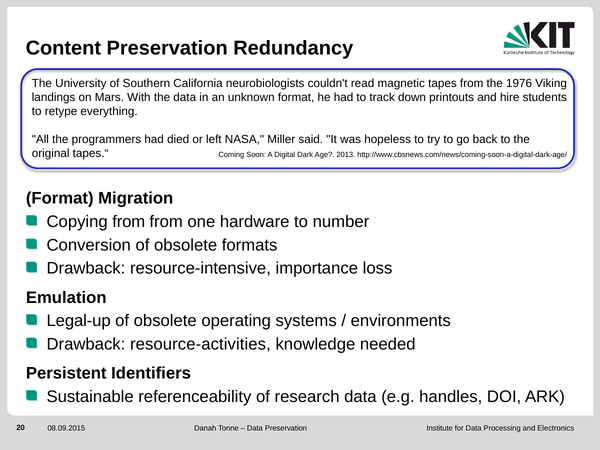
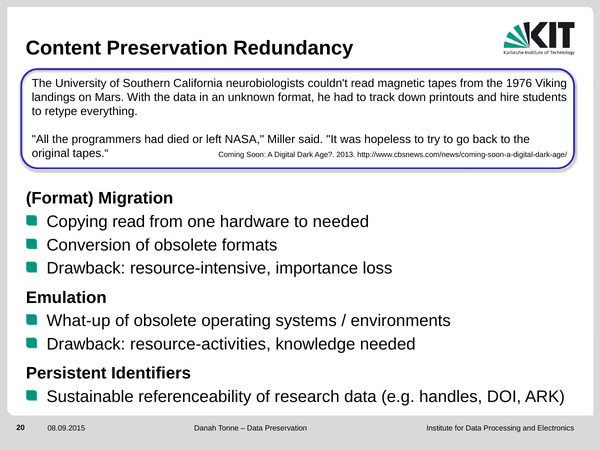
Copying from: from -> read (129, 222)
to number: number -> needed (341, 222)
Legal-up: Legal-up -> What-up (78, 321)
